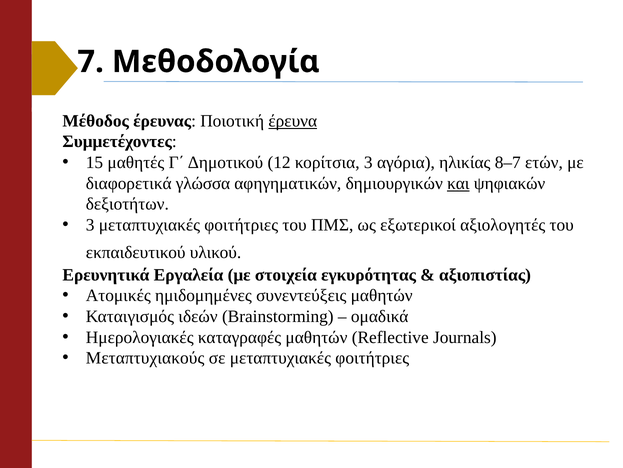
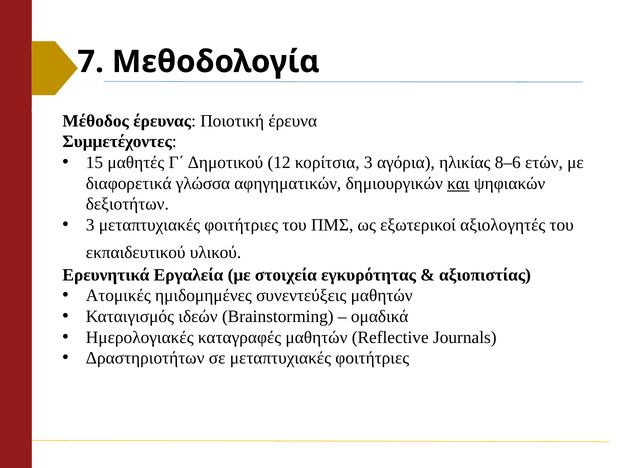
έρευνα underline: present -> none (293, 121)
8–7: 8–7 -> 8–6 (508, 162)
Μεταπτυχιακούς: Μεταπτυχιακούς -> Δραστηριοτήτων (145, 358)
